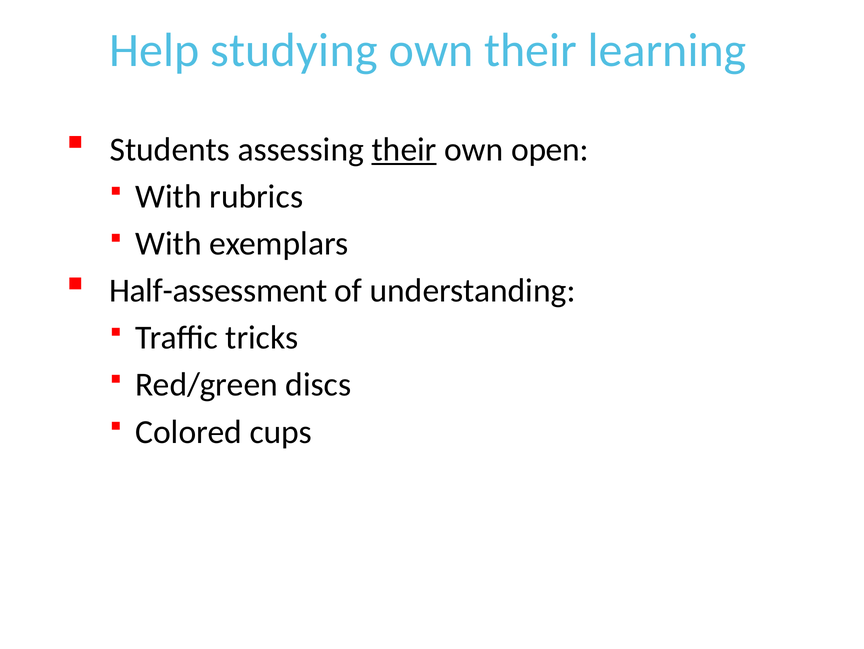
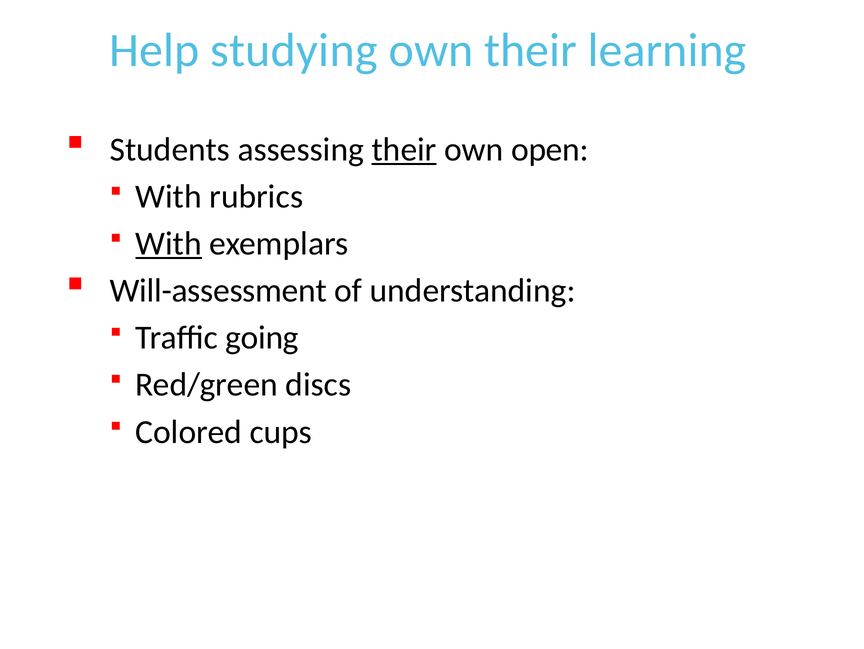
With underline: none -> present (169, 244)
Half-assessment: Half-assessment -> Will-assessment (218, 291)
tricks: tricks -> going (262, 338)
